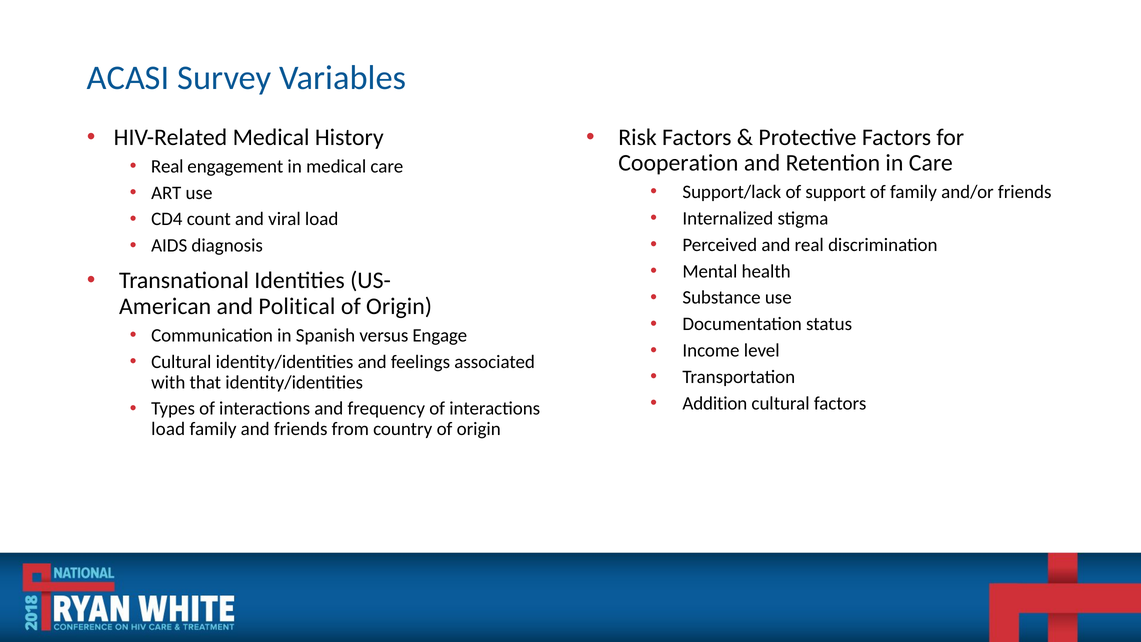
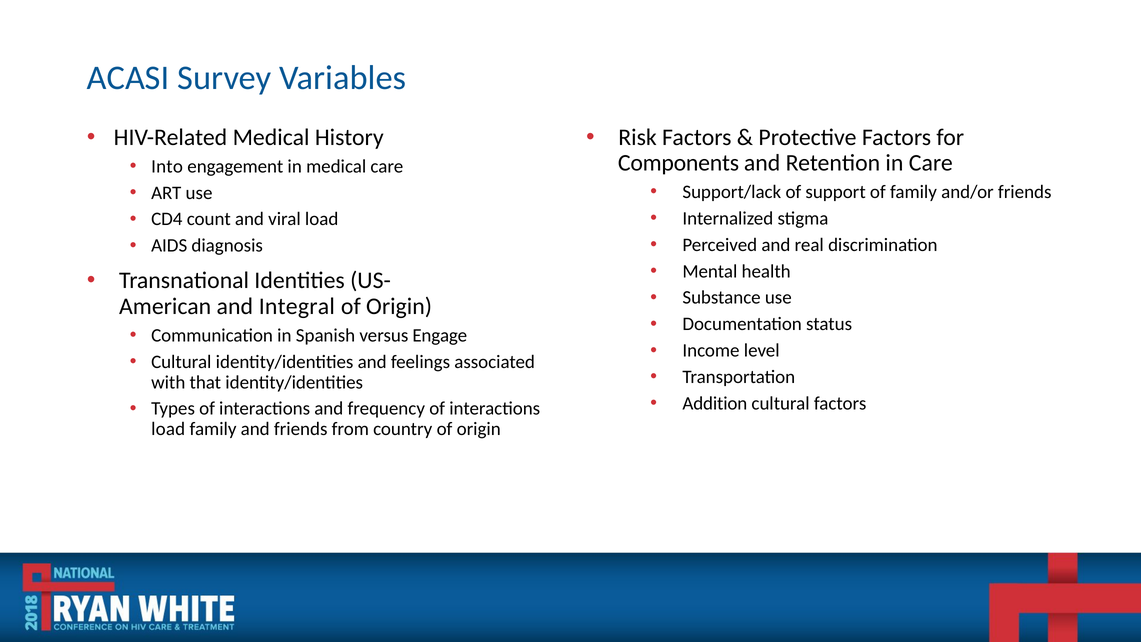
Cooperation: Cooperation -> Components (679, 163)
Real: Real -> Into (167, 166)
Political: Political -> Integral (297, 306)
